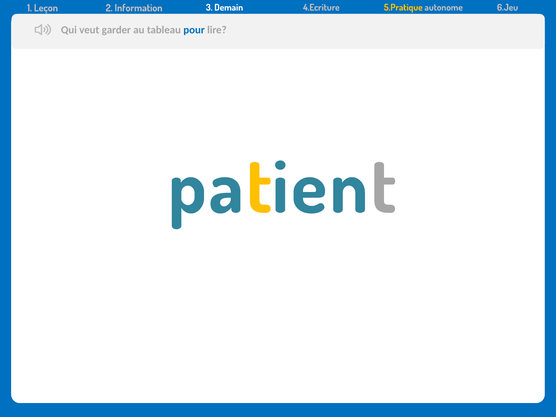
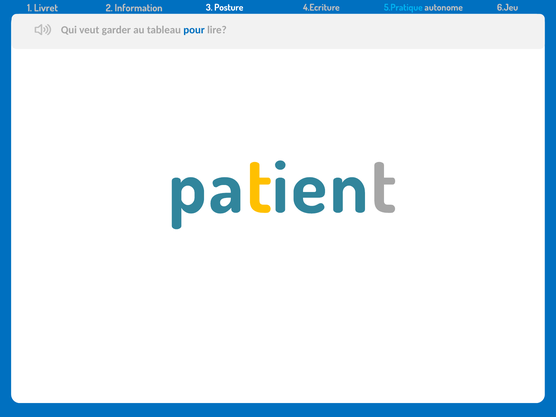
Leçon: Leçon -> Livret (46, 8)
Demain: Demain -> Posture (229, 8)
5.Pratique colour: yellow -> light blue (403, 8)
